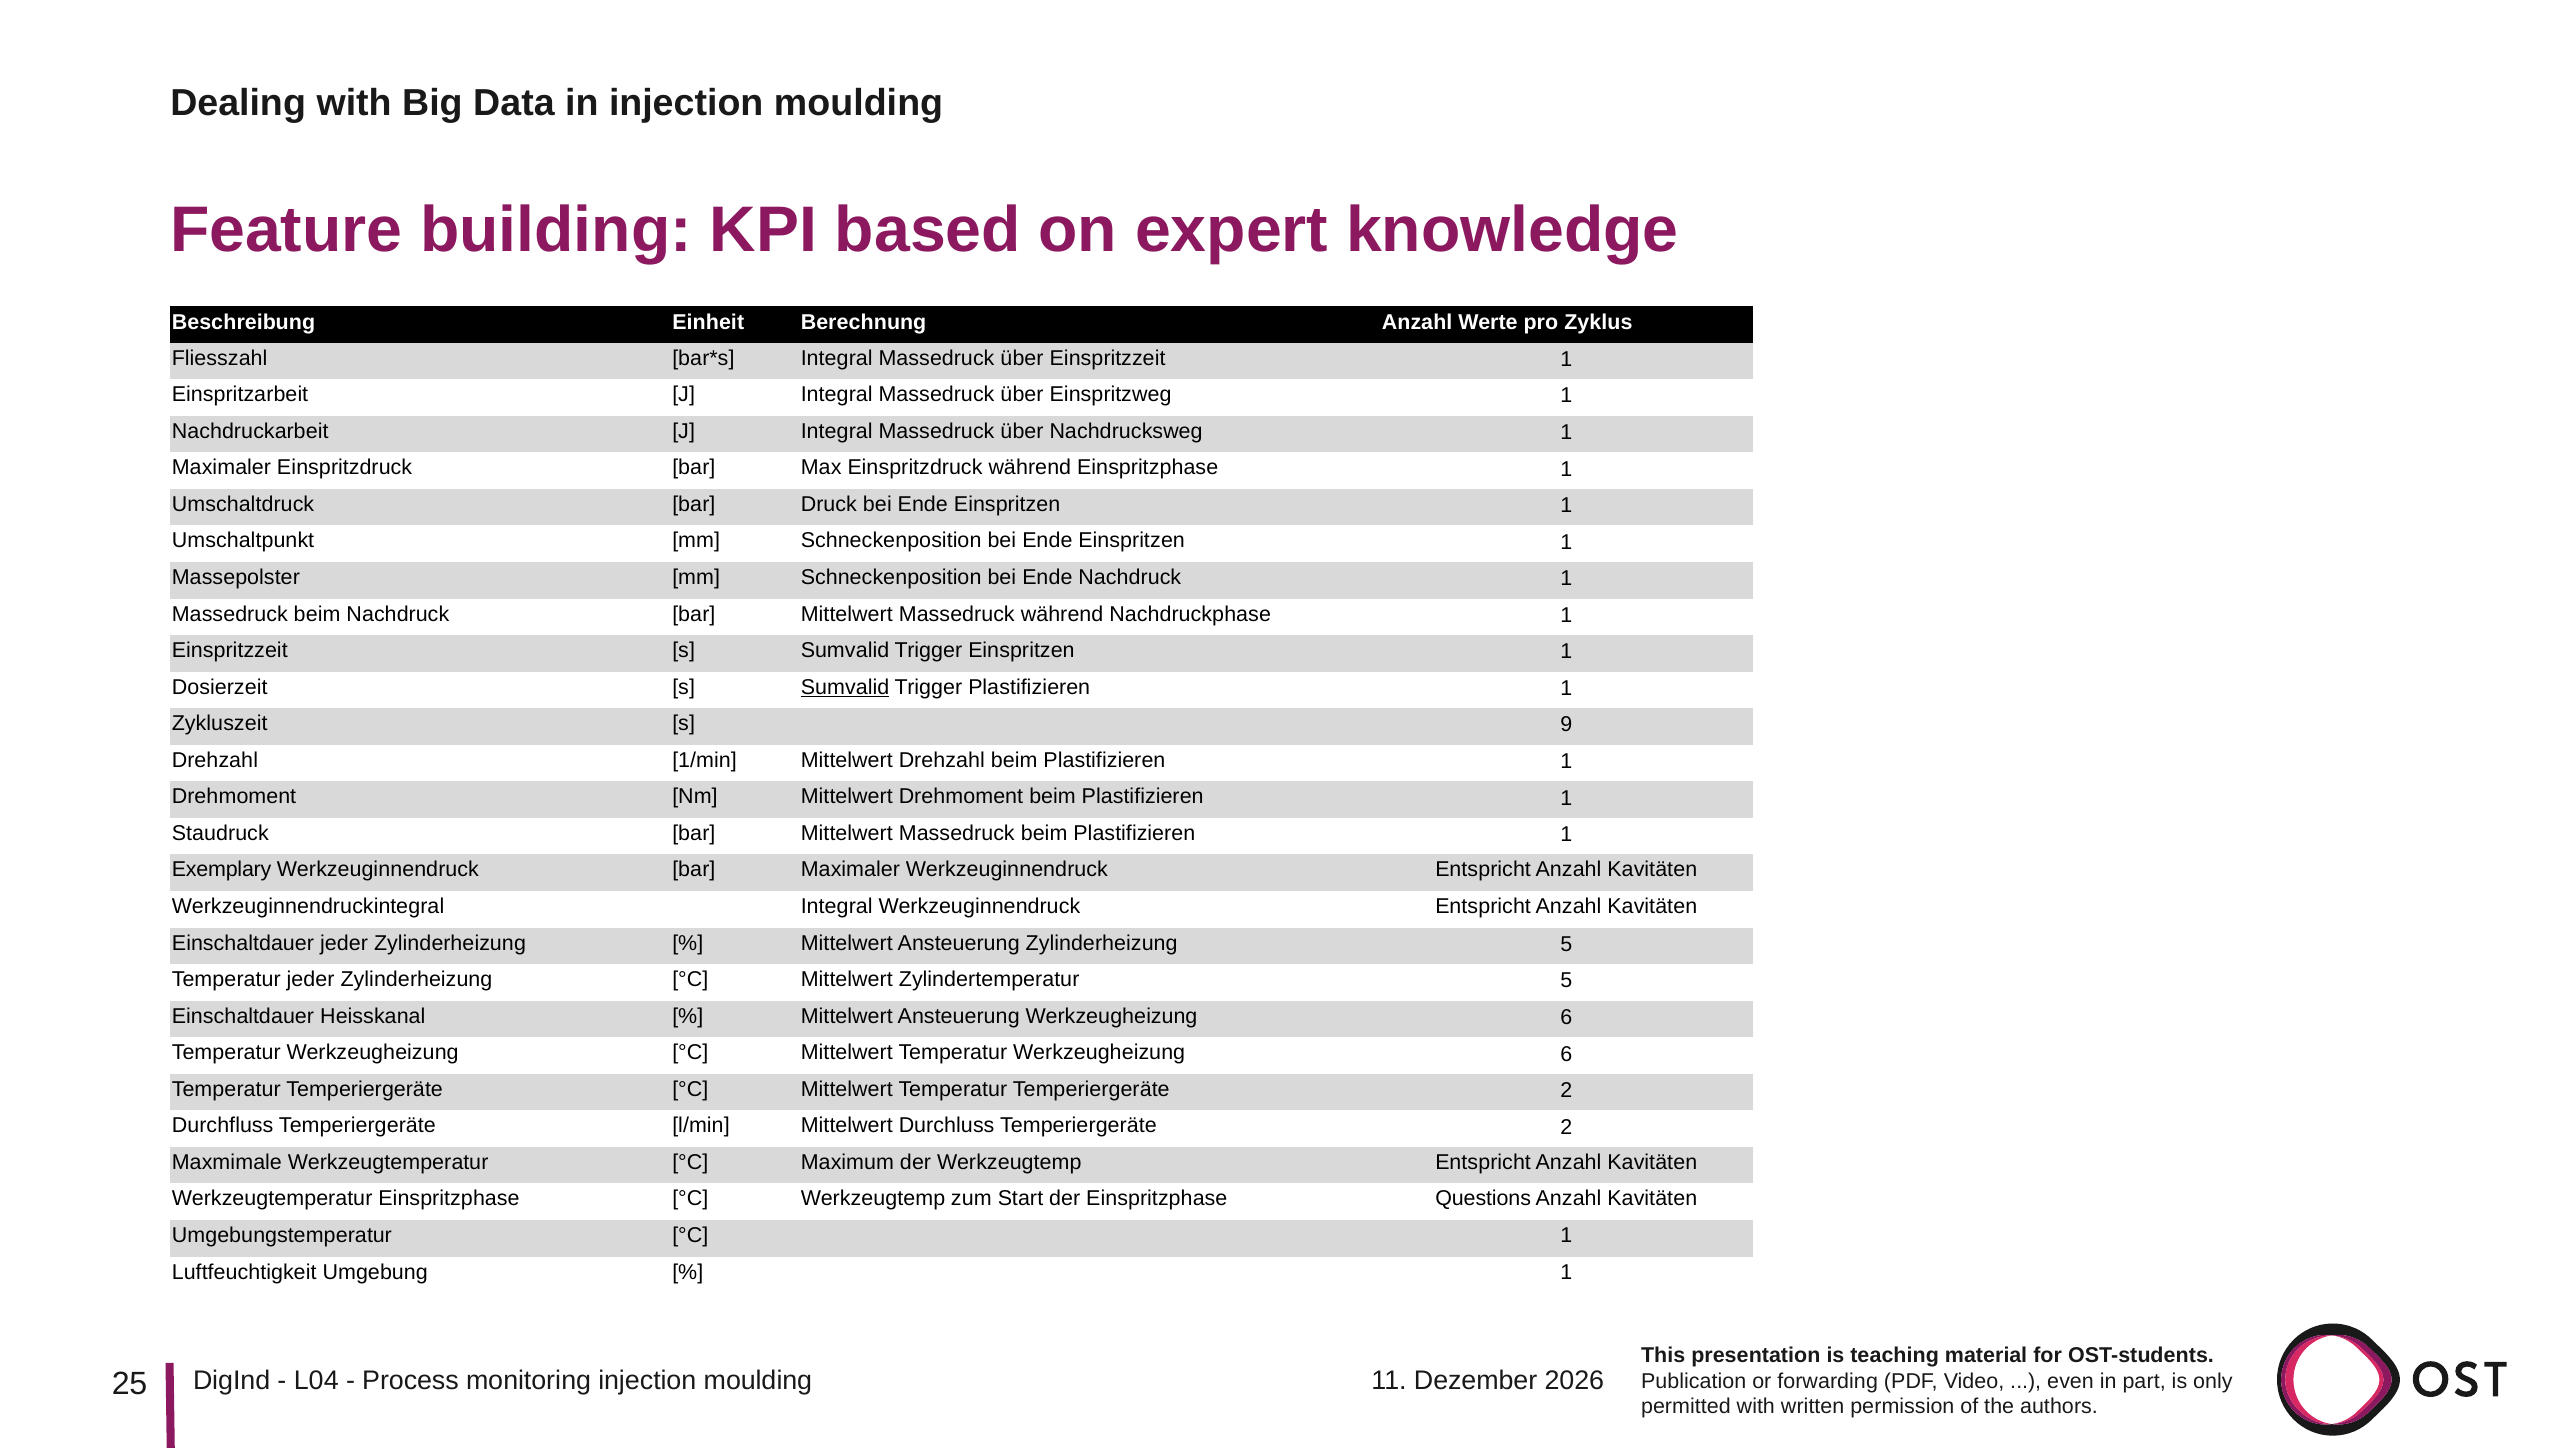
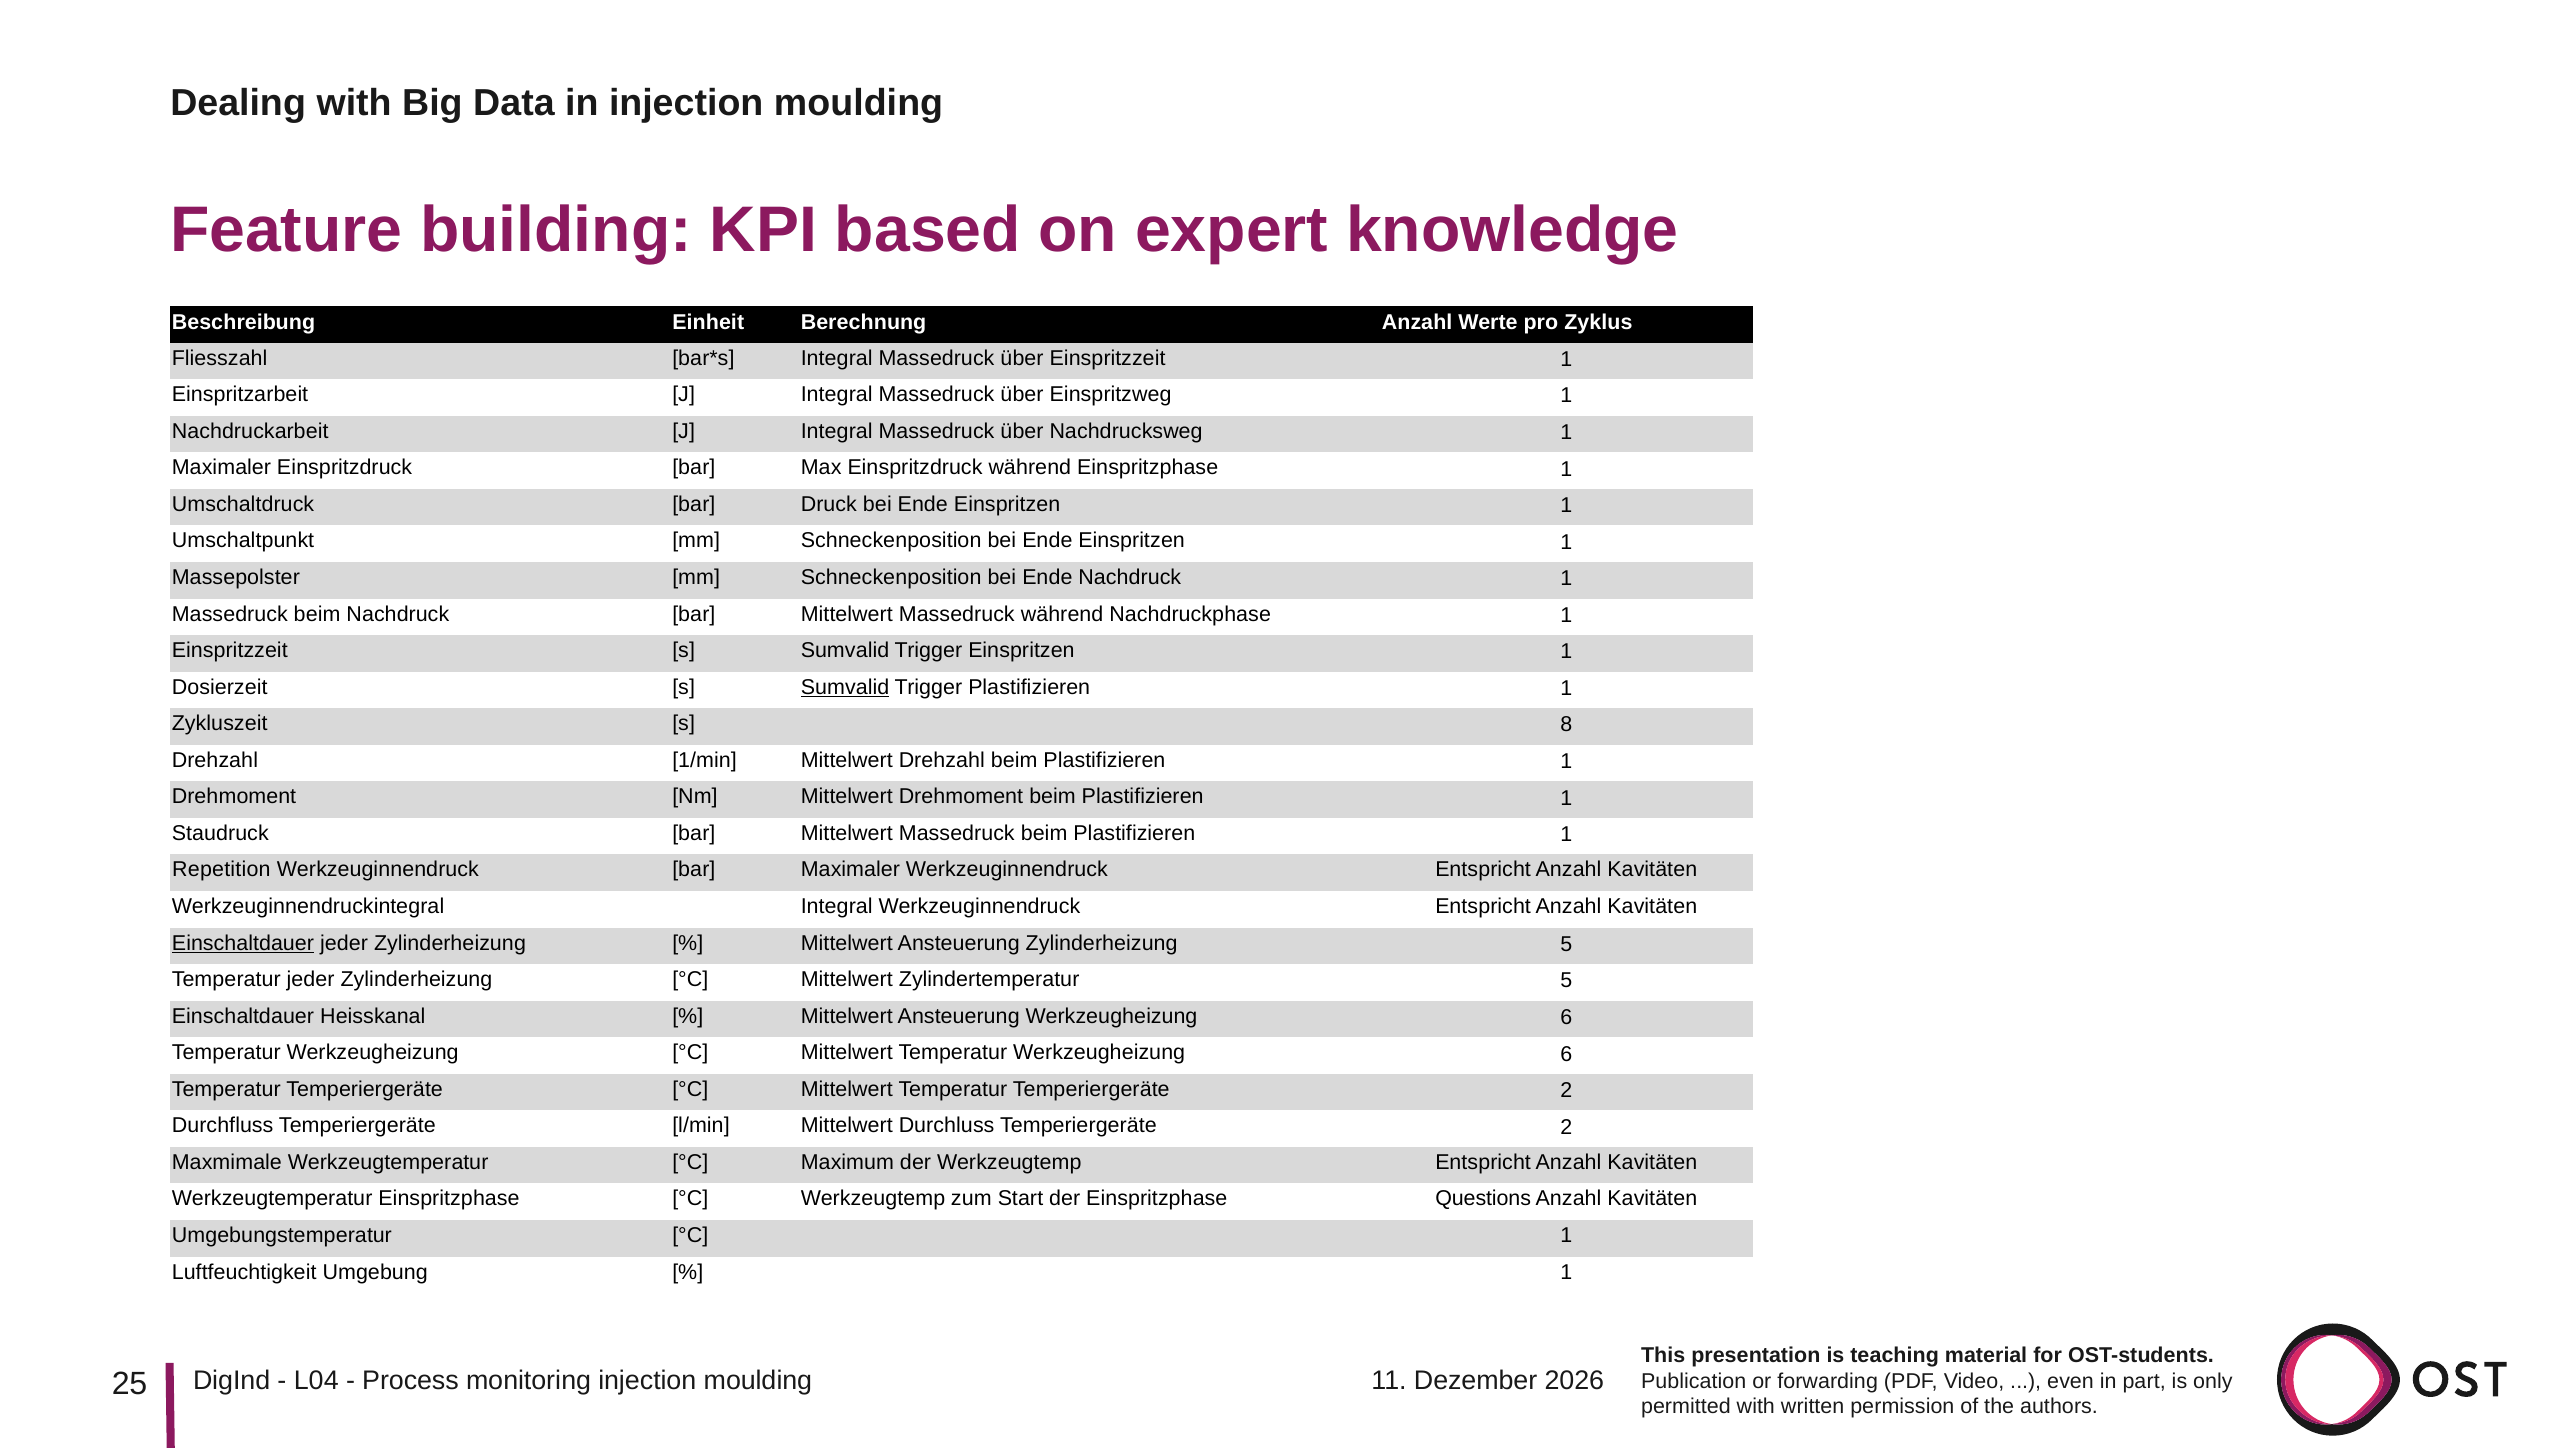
9: 9 -> 8 (1566, 725)
Exemplary: Exemplary -> Repetition (221, 870)
Einschaltdauer underline: none -> present (243, 943)
